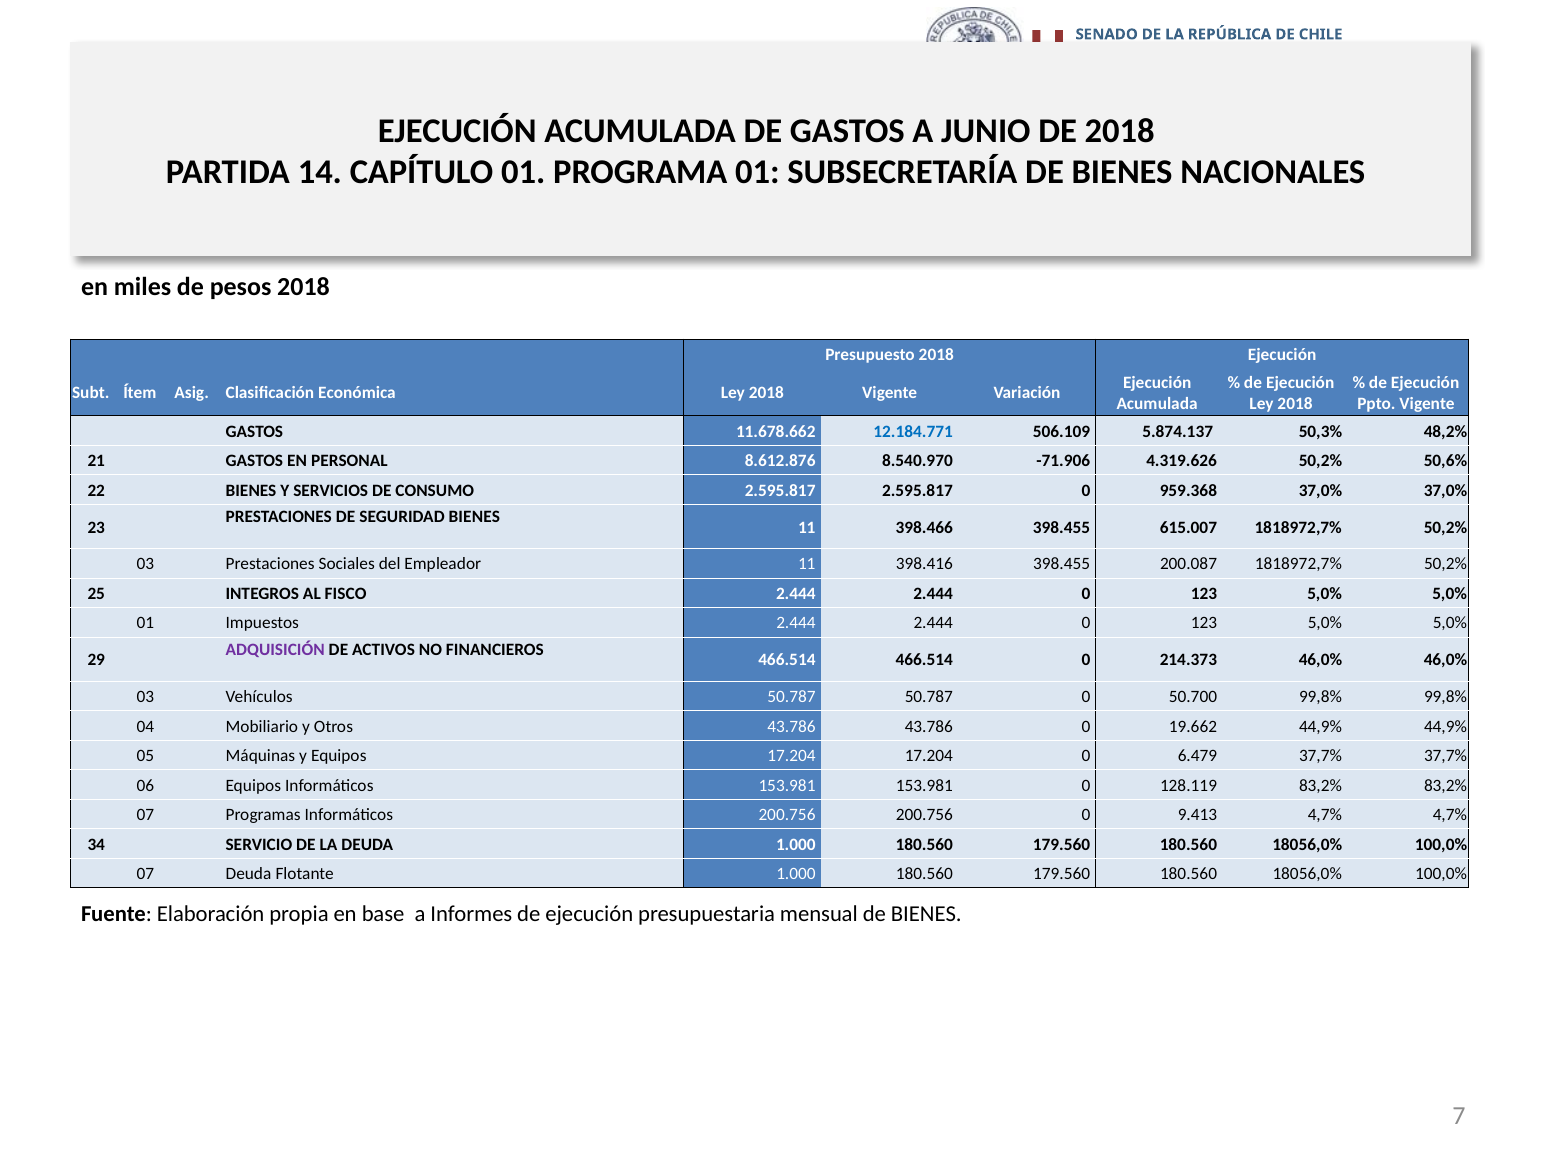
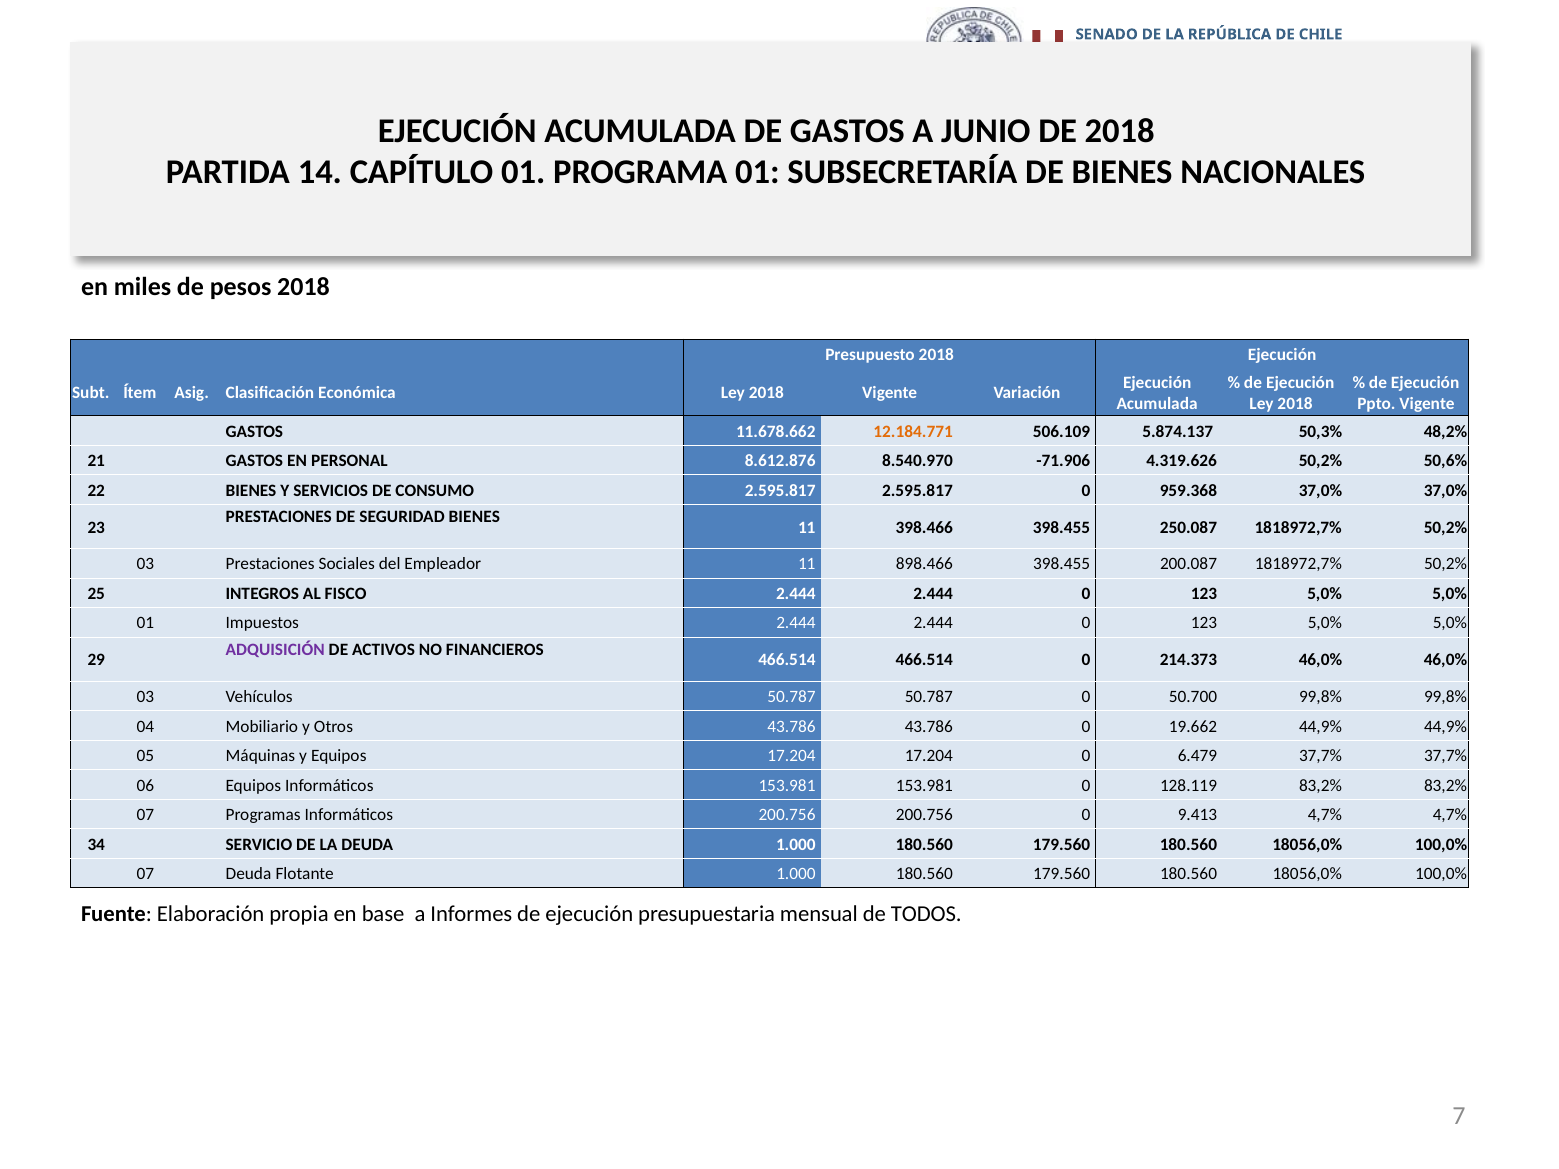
12.184.771 colour: blue -> orange (913, 432)
615.007: 615.007 -> 250.087 (1188, 528)
398.416: 398.416 -> 898.466 (924, 564)
mensual de BIENES: BIENES -> TODOS (926, 914)
